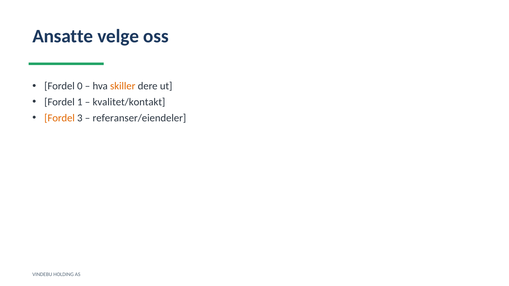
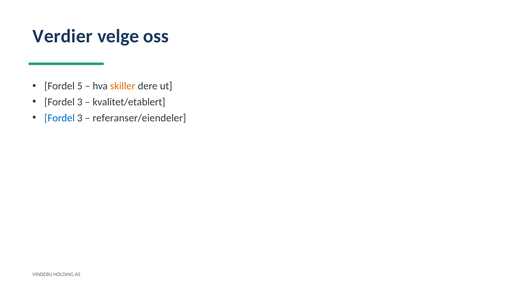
Ansatte: Ansatte -> Verdier (63, 36)
0: 0 -> 5 (80, 86)
1: 1 -> 3 (80, 102)
kvalitet/kontakt: kvalitet/kontakt -> kvalitet/etablert (129, 102)
Fordel colour: orange -> blue (60, 118)
